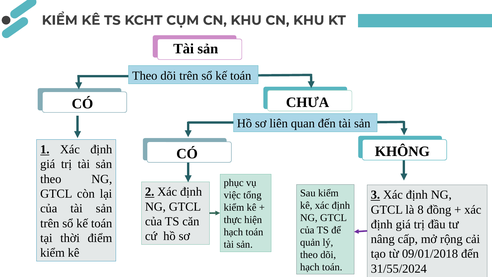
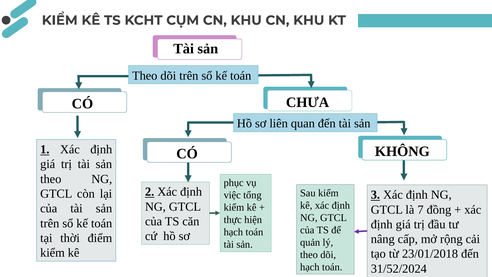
8: 8 -> 7 (420, 209)
09/01/2018: 09/01/2018 -> 23/01/2018 (430, 254)
31/55/2024: 31/55/2024 -> 31/52/2024 (399, 268)
